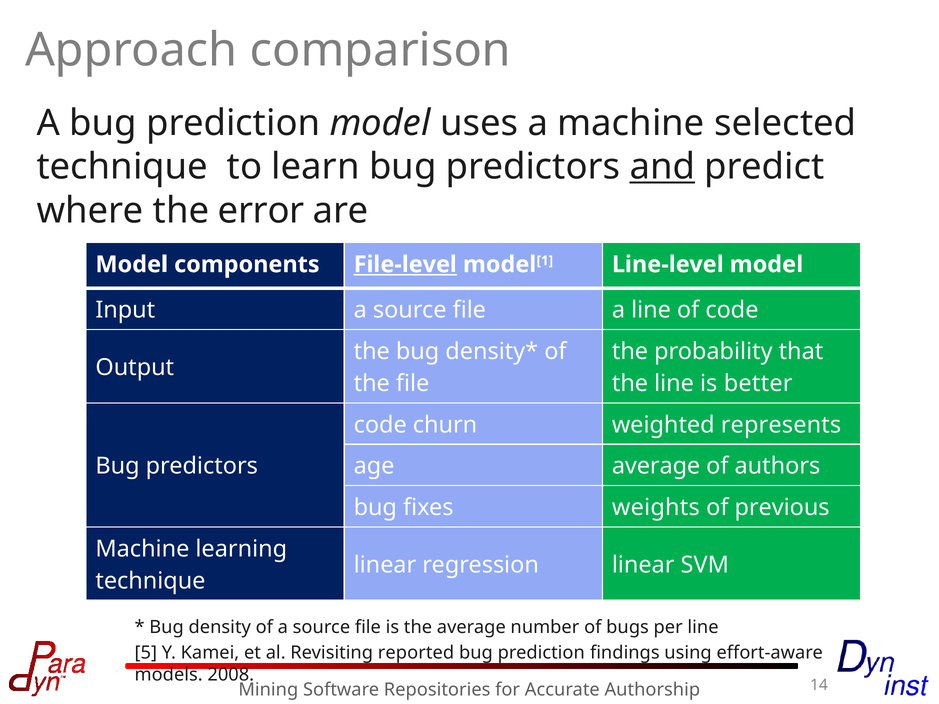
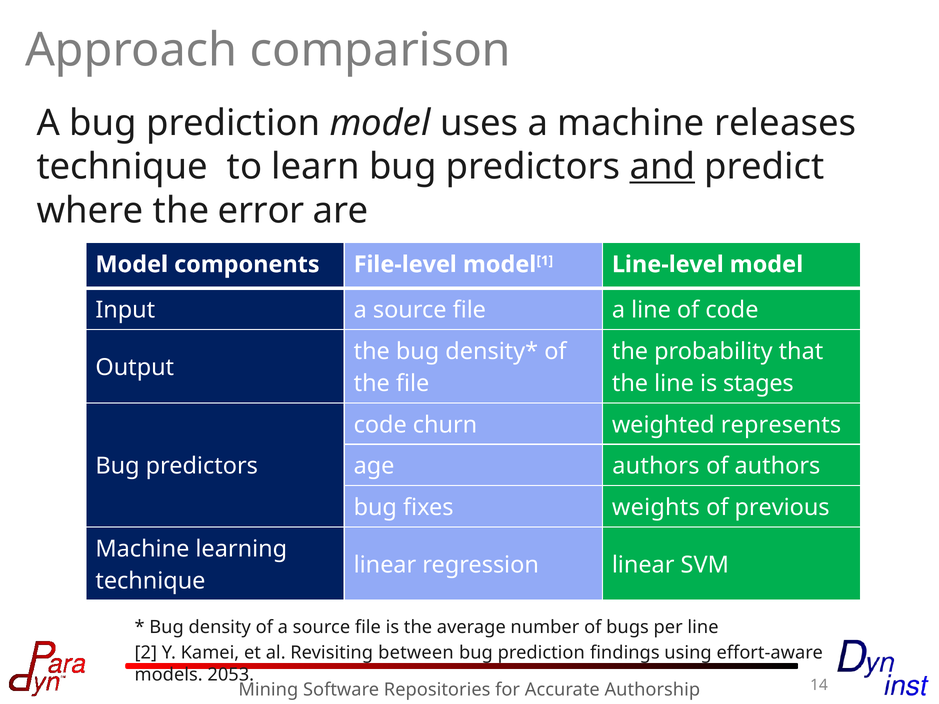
selected: selected -> releases (785, 123)
File-level underline: present -> none (405, 265)
better: better -> stages (758, 384)
age average: average -> authors (656, 466)
5: 5 -> 2 (146, 653)
reported: reported -> between (416, 653)
2008: 2008 -> 2053 (231, 675)
